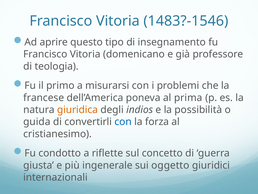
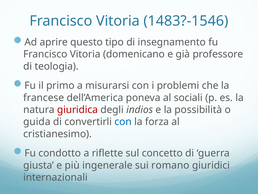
prima: prima -> sociali (188, 97)
giuridica colour: orange -> red (77, 109)
oggetto: oggetto -> romano (170, 165)
